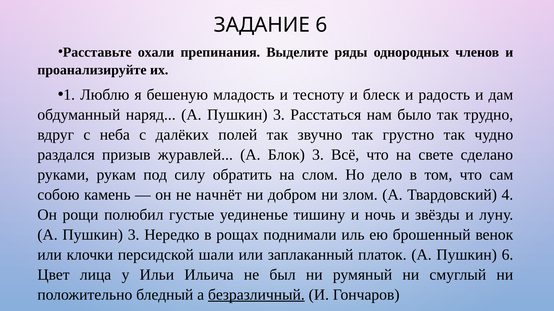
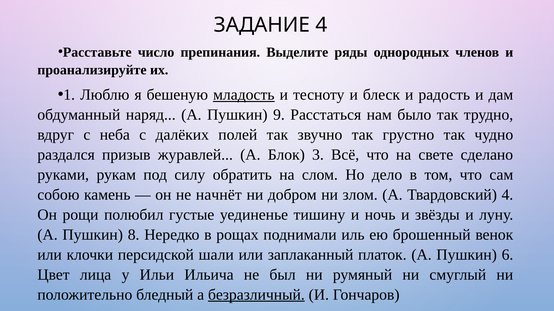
ЗАДАНИЕ 6: 6 -> 4 (321, 25)
охали: охали -> число (156, 52)
младость underline: none -> present (244, 95)
наряд А Пушкин 3: 3 -> 9 (279, 115)
3: 3 -> 8 (134, 235)
